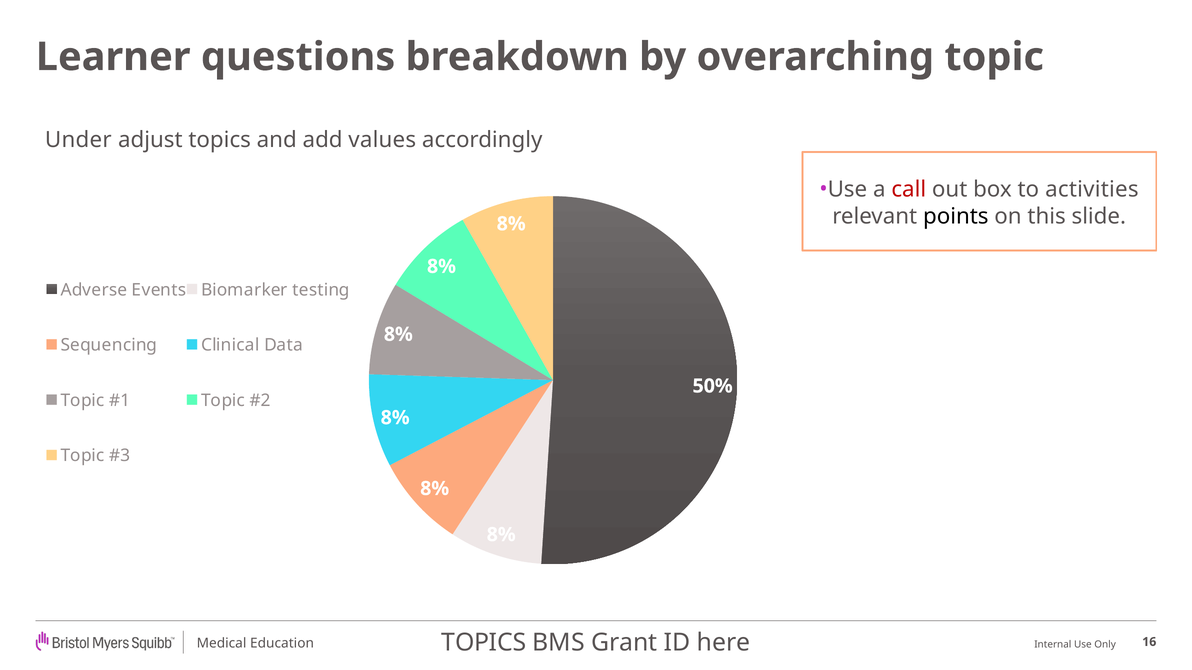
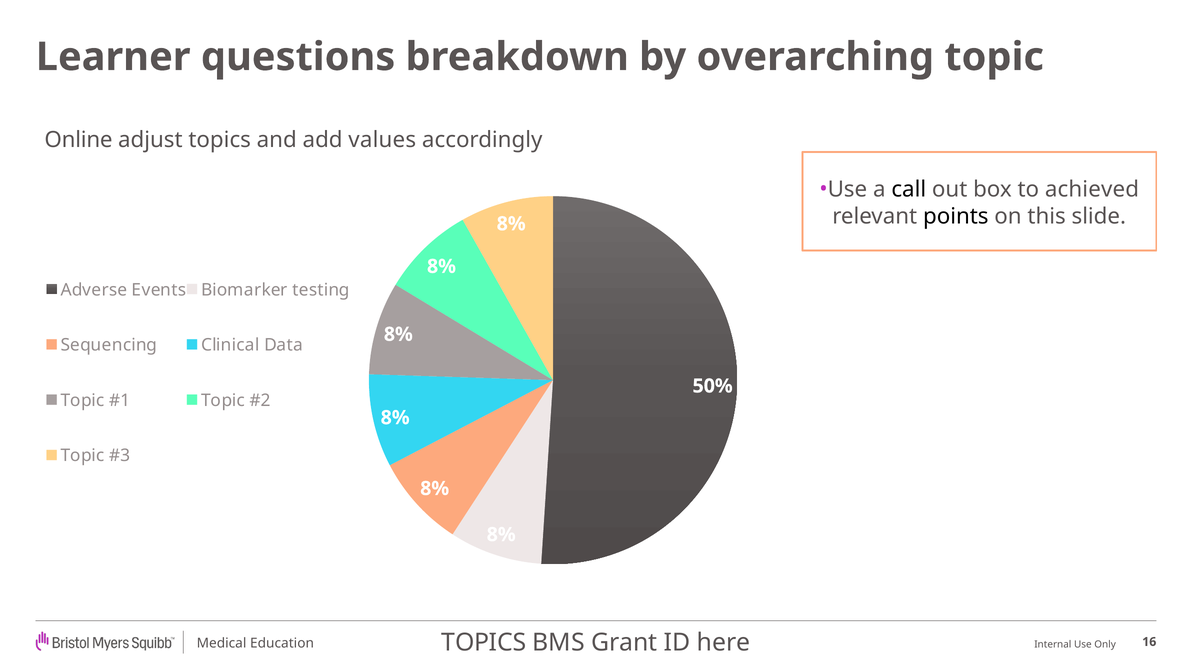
Under: Under -> Online (79, 140)
call colour: red -> black (909, 190)
activities: activities -> achieved (1092, 190)
